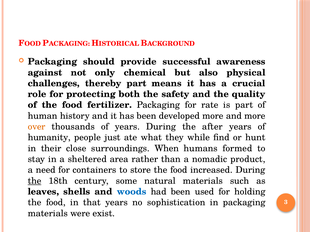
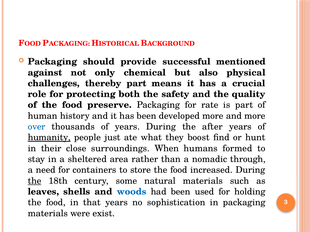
awareness: awareness -> mentioned (241, 62)
fertilizer: fertilizer -> preserve (110, 105)
over colour: orange -> blue (37, 127)
humanity underline: none -> present (49, 138)
while: while -> boost (199, 138)
product: product -> through (248, 159)
